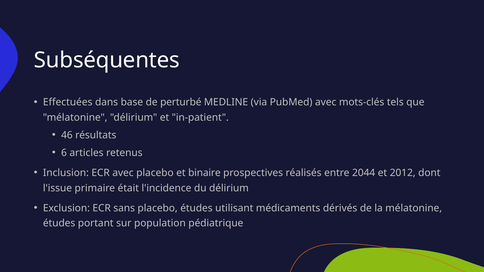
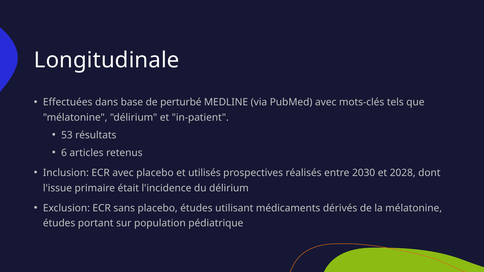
Subséquentes: Subséquentes -> Longitudinale (107, 60)
46: 46 -> 53 (67, 135)
binaire: binaire -> utilisés (204, 173)
2044: 2044 -> 2030 (364, 173)
2012: 2012 -> 2028 (403, 173)
